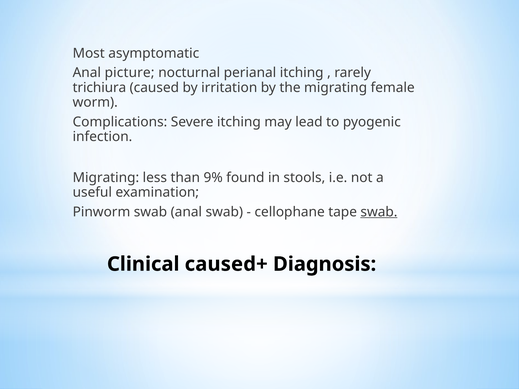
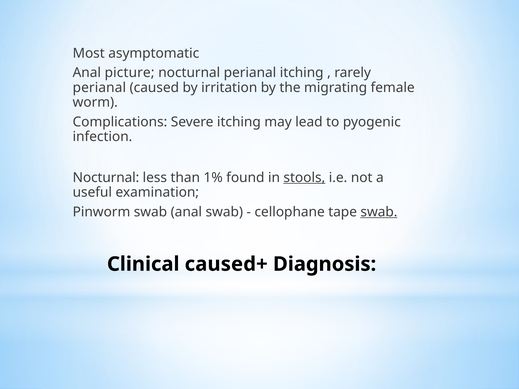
trichiura: trichiura -> perianal (99, 88)
Migrating: Migrating -> Nocturnal (106, 178)
9%: 9% -> 1% (213, 178)
stools underline: none -> present (304, 178)
